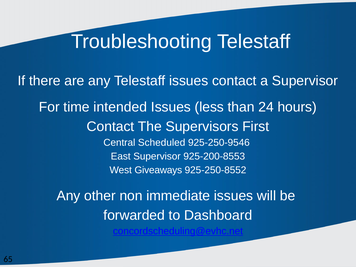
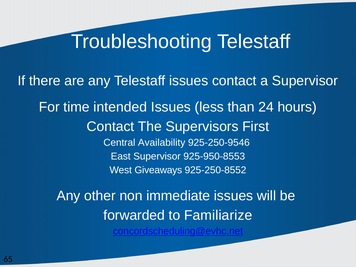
Scheduled: Scheduled -> Availability (162, 143)
925-200-8553: 925-200-8553 -> 925-950-8553 (214, 156)
Dashboard: Dashboard -> Familiarize (218, 215)
